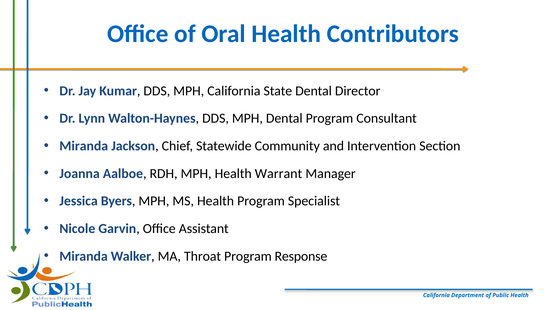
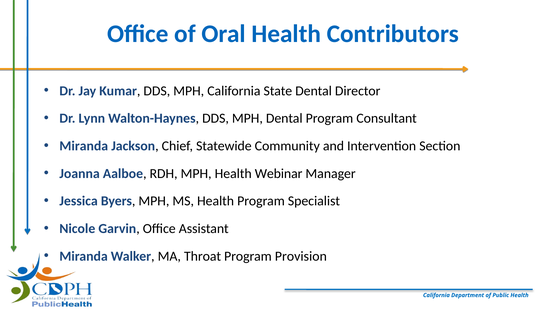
Warrant: Warrant -> Webinar (279, 173)
Response: Response -> Provision (301, 256)
